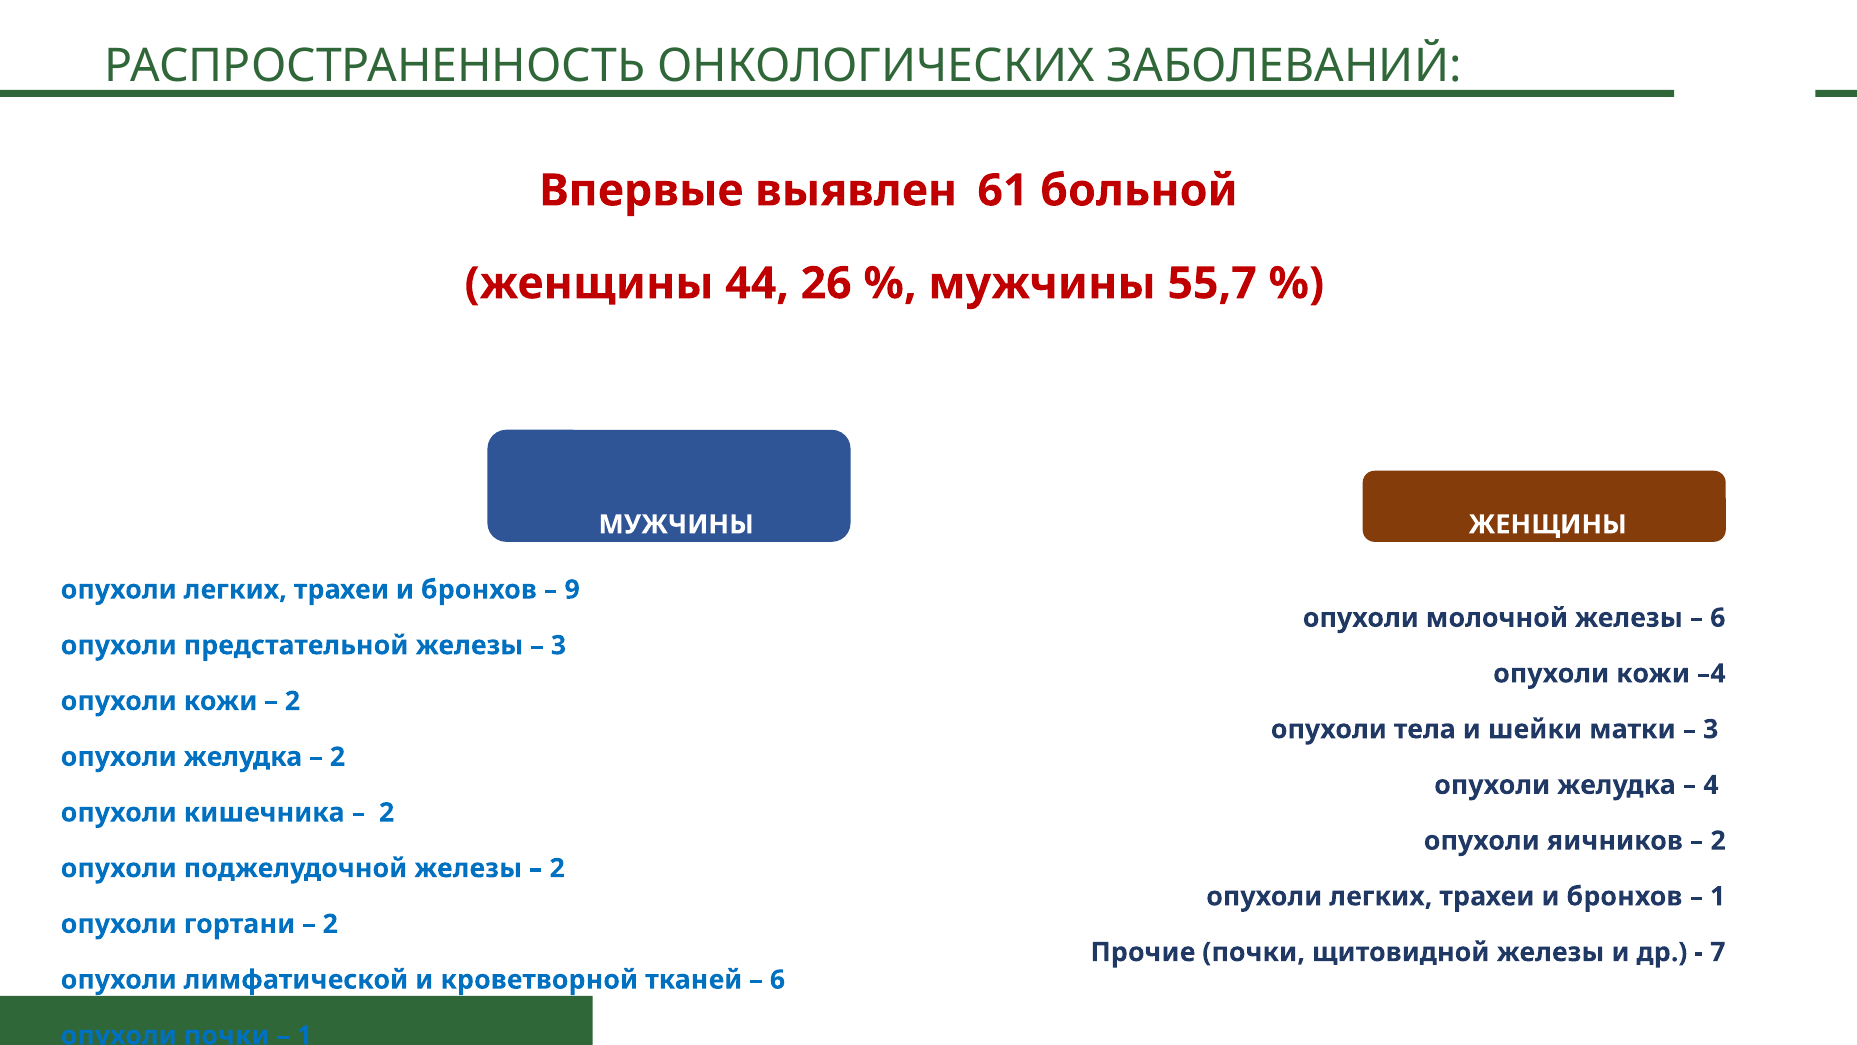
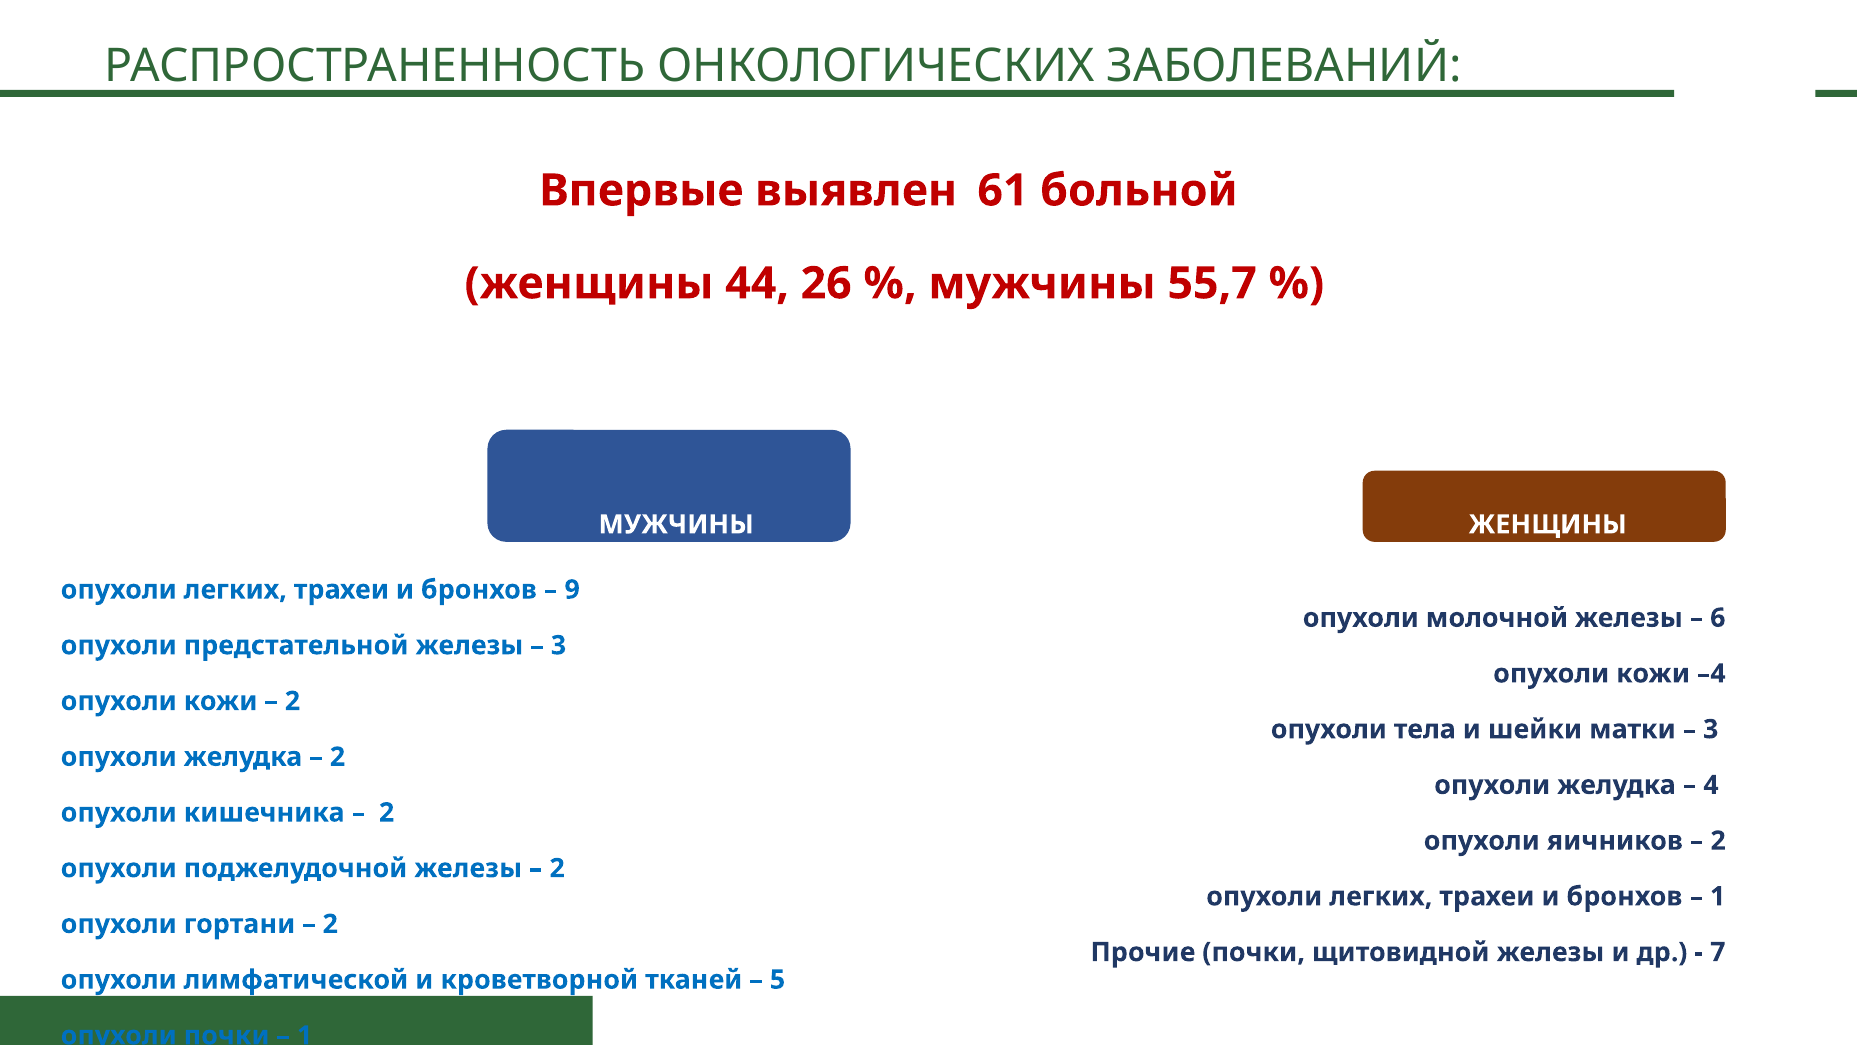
6: 6 -> 5 (777, 979)
